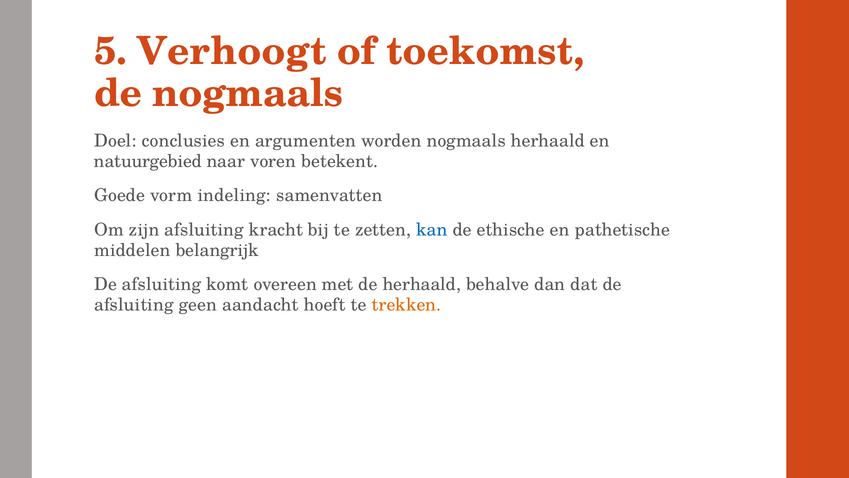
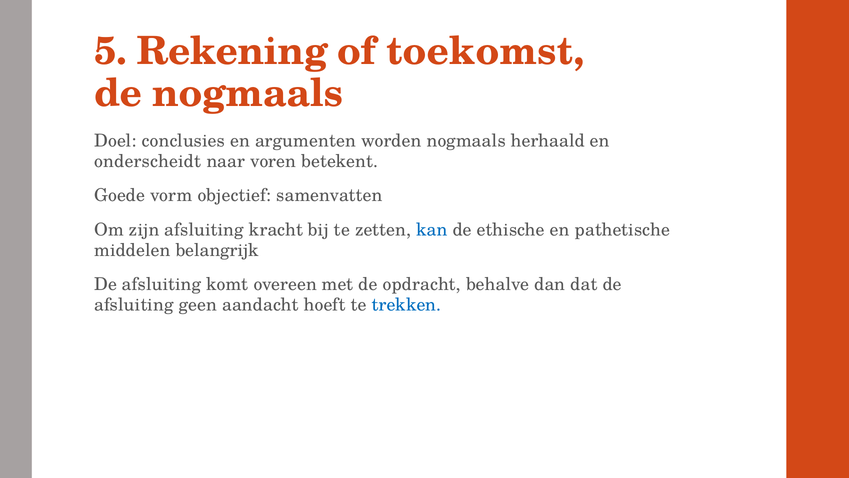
Verhoogt: Verhoogt -> Rekening (232, 51)
natuurgebied: natuurgebied -> onderscheidt (148, 161)
indeling: indeling -> objectief (234, 195)
de herhaald: herhaald -> opdracht (422, 284)
trekken colour: orange -> blue (406, 305)
